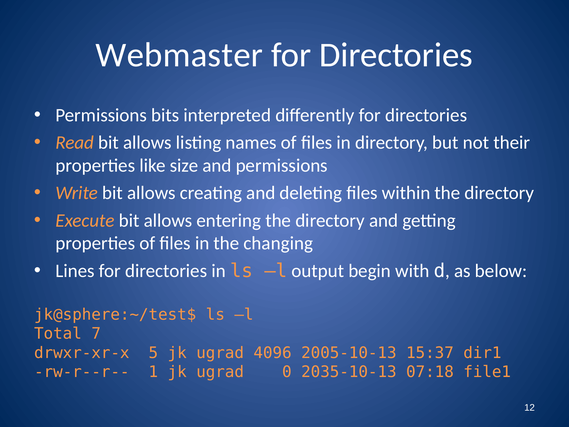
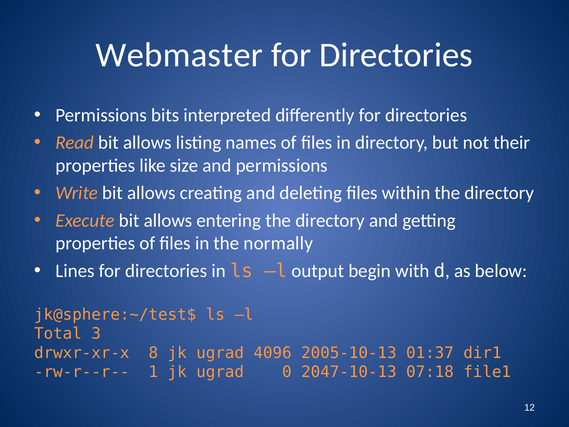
changing: changing -> normally (278, 243)
7: 7 -> 3 (96, 333)
5: 5 -> 8 (153, 353)
15:37: 15:37 -> 01:37 (430, 353)
2035-10-13: 2035-10-13 -> 2047-10-13 (349, 372)
